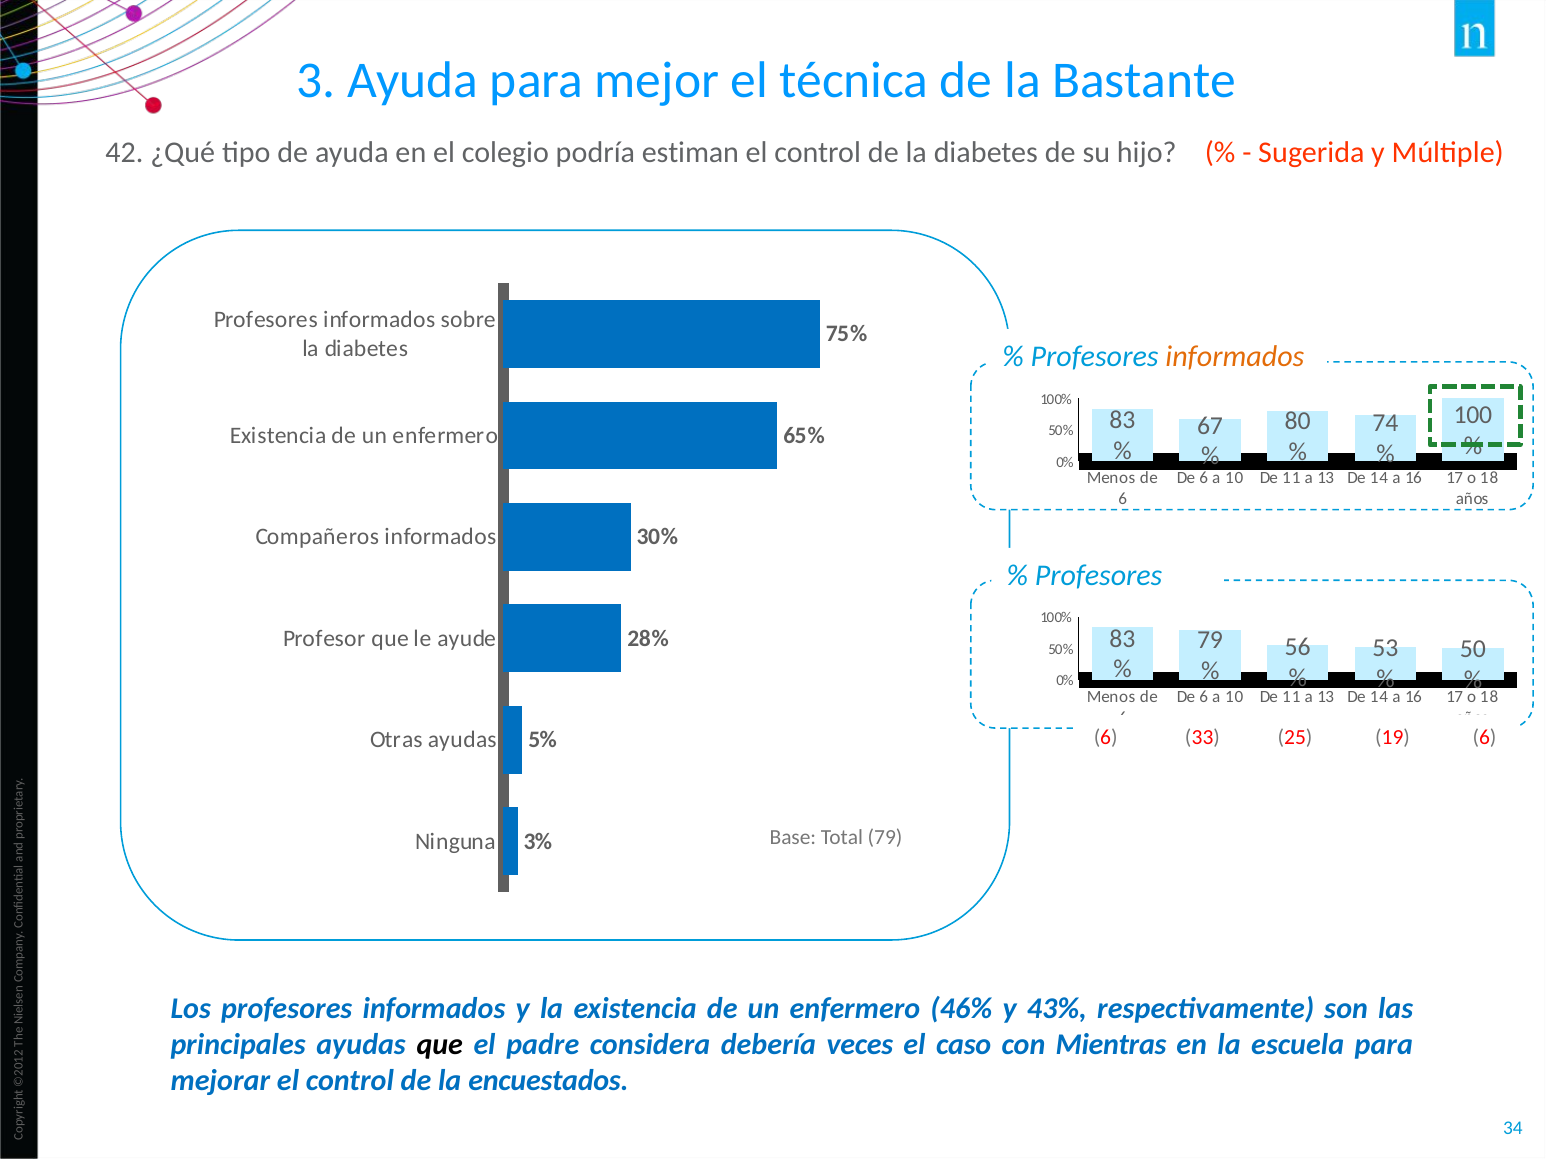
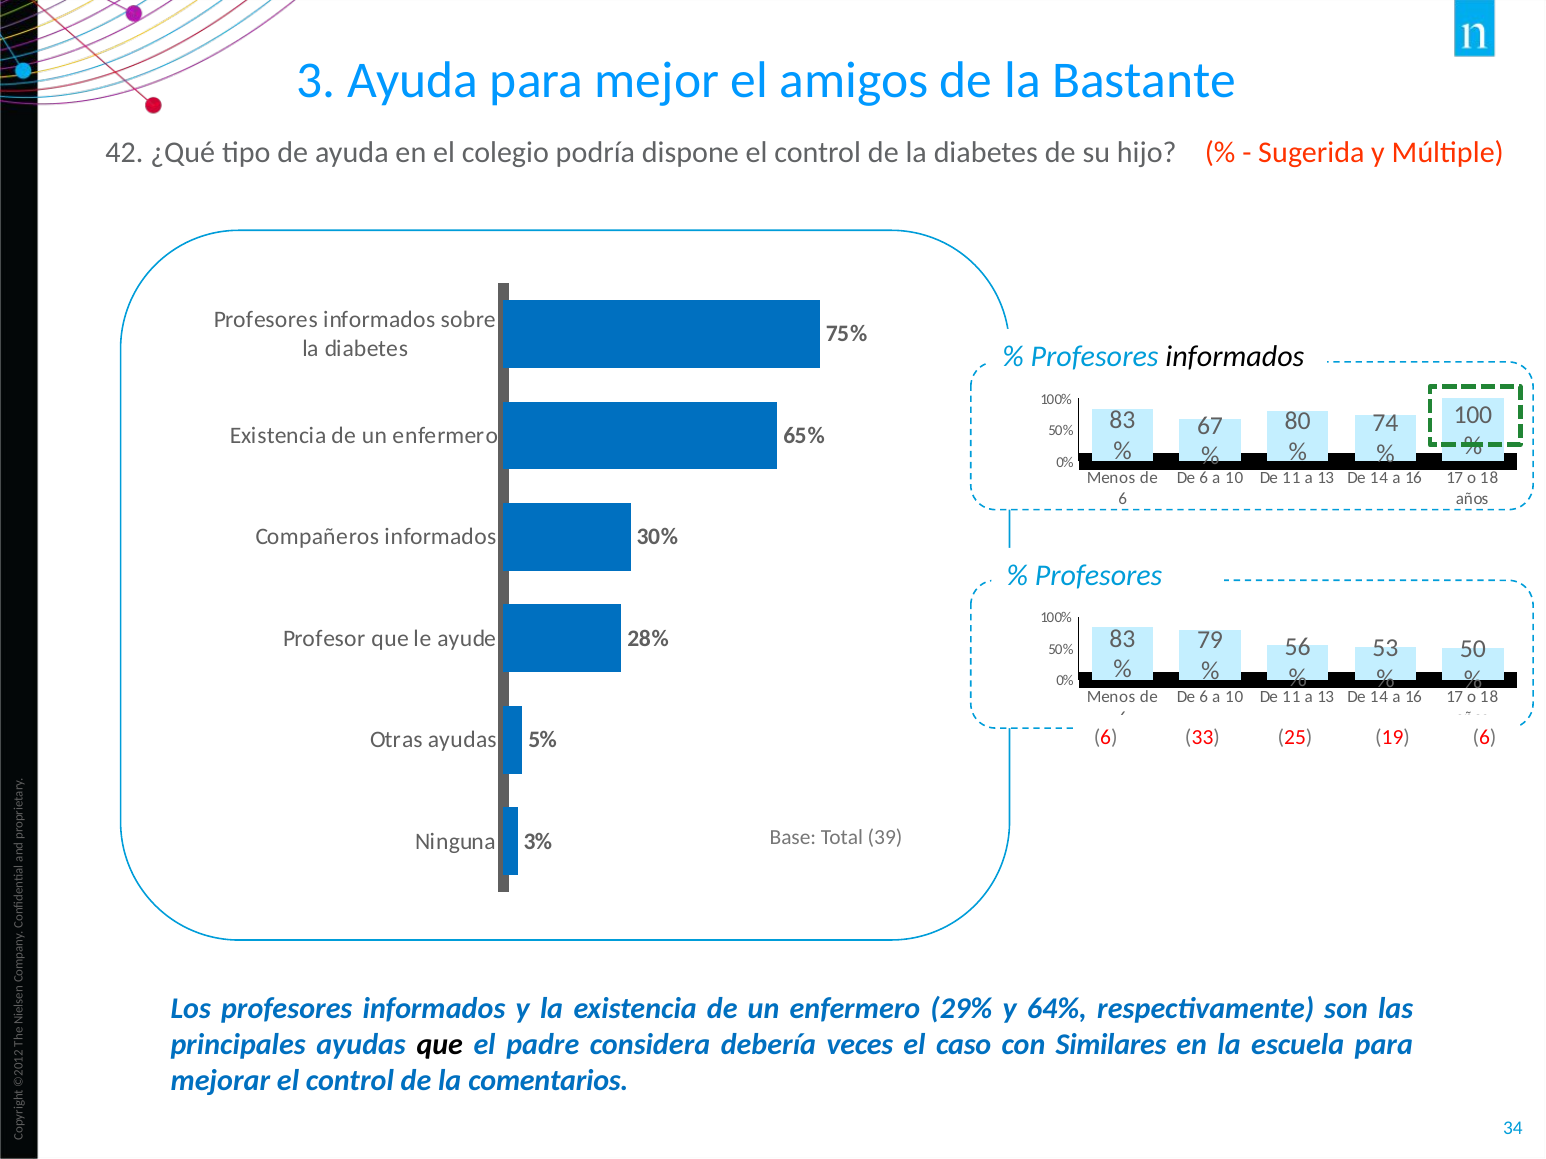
técnica: técnica -> amigos (854, 81)
estiman: estiman -> dispone (690, 152)
informados colour: orange -> black (1235, 357)
Total 79: 79 -> 39 (885, 838)
46%: 46% -> 29% (961, 1009)
43%: 43% -> 64% (1057, 1009)
Mientras: Mientras -> Similares (1111, 1045)
encuestados: encuestados -> comentarios (548, 1081)
